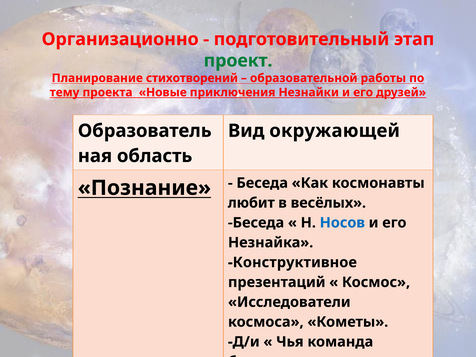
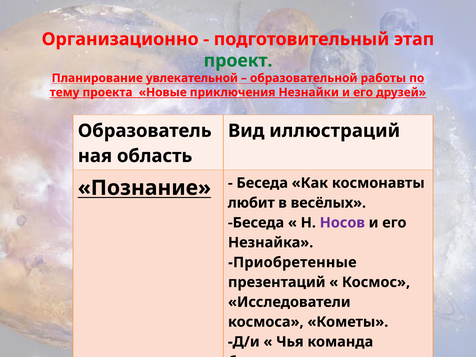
стихотворений: стихотворений -> увлекательной (192, 78)
окружающей: окружающей -> иллюстраций (335, 131)
Носов colour: blue -> purple (342, 223)
Конструктивное: Конструктивное -> Приобретенные (292, 262)
